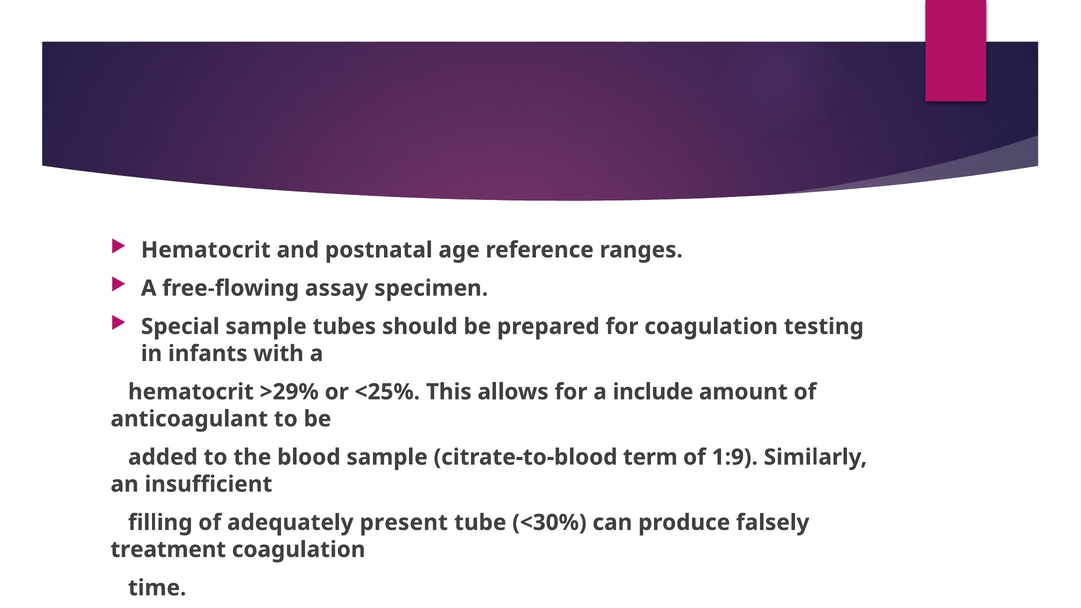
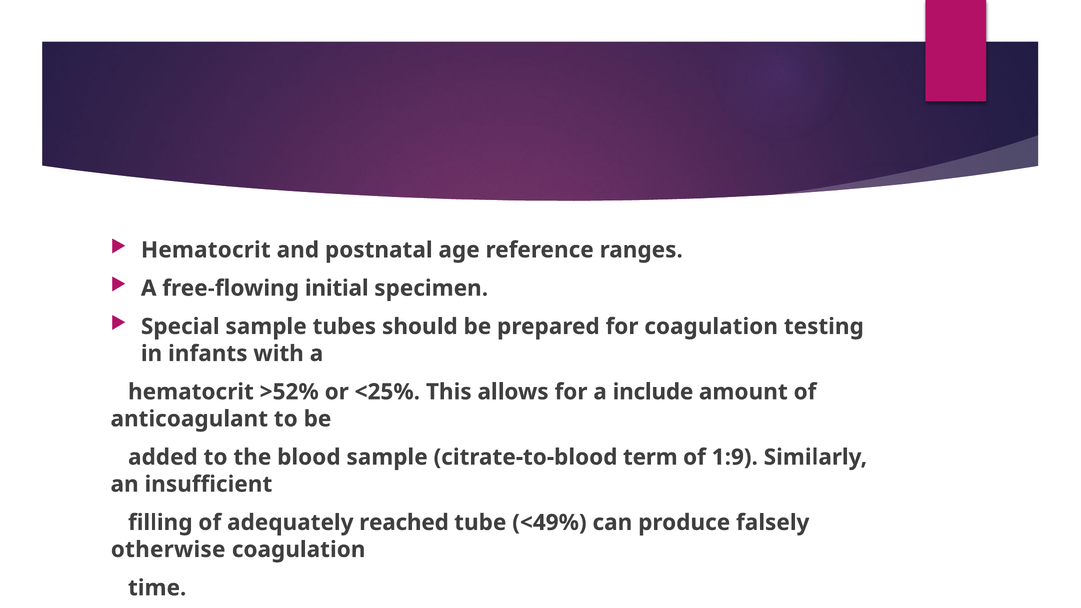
assay: assay -> initial (337, 288)
>29%: >29% -> >52% (289, 392)
present: present -> reached (404, 523)
<30%: <30% -> <49% (549, 523)
treatment: treatment -> otherwise (168, 550)
